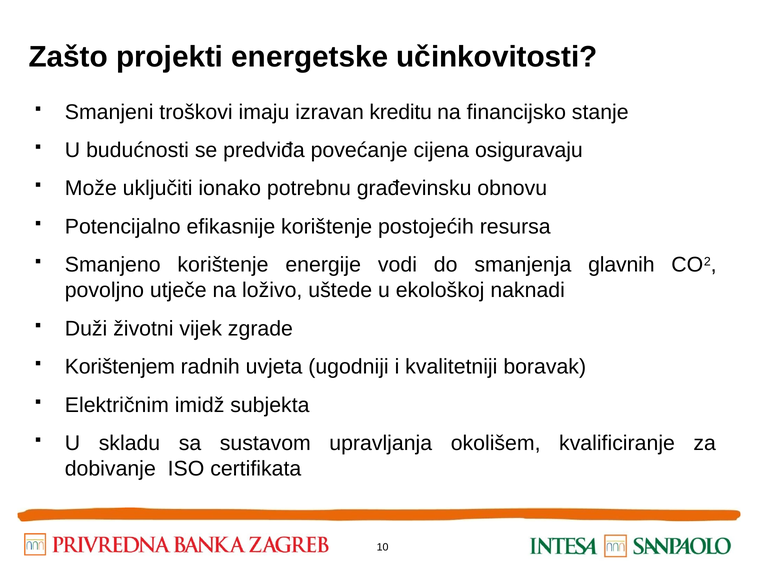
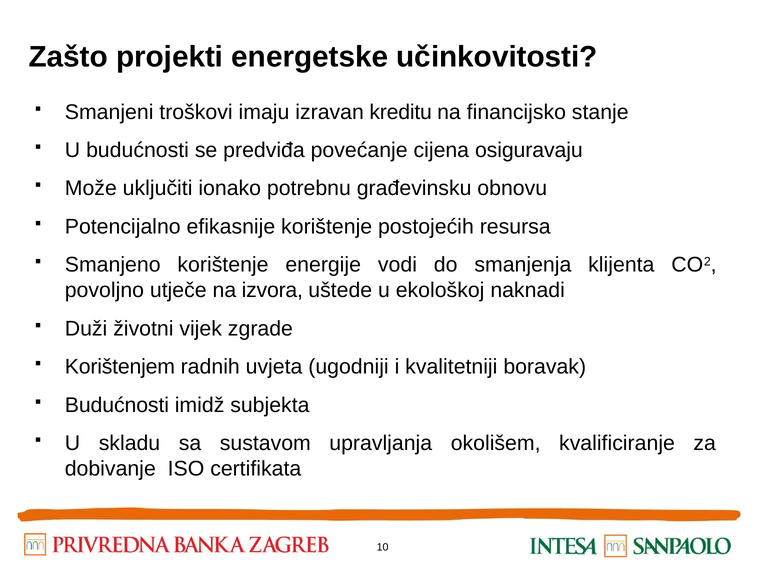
glavnih: glavnih -> klijenta (621, 265)
loživo: loživo -> izvora (272, 291)
Električnim: Električnim -> Budućnosti (117, 406)
